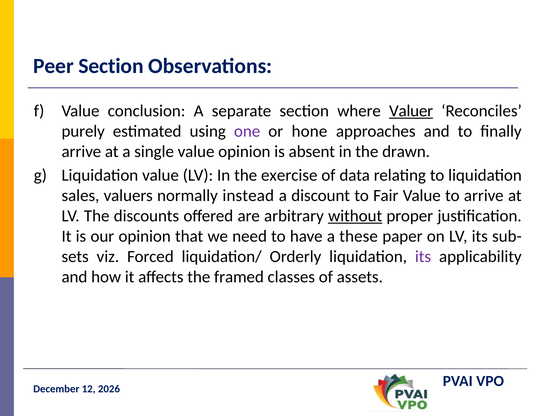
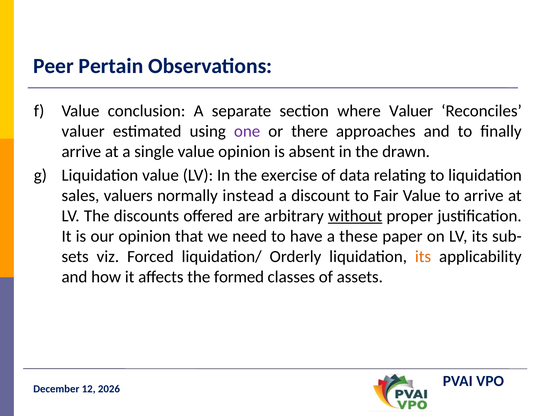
Peer Section: Section -> Pertain (111, 66)
Valuer underline: present -> none (411, 111)
purely: purely -> valuer (83, 131)
hone: hone -> there (310, 131)
its colour: purple -> orange (423, 257)
framed: framed -> formed (239, 277)
